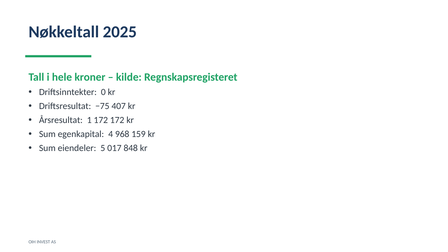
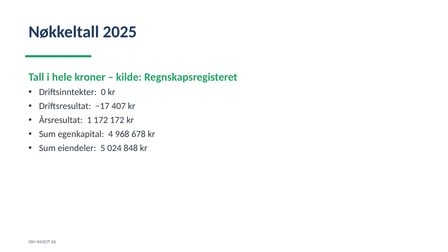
−75: −75 -> −17 (102, 106)
159: 159 -> 678 (139, 134)
017: 017 -> 024 (114, 148)
